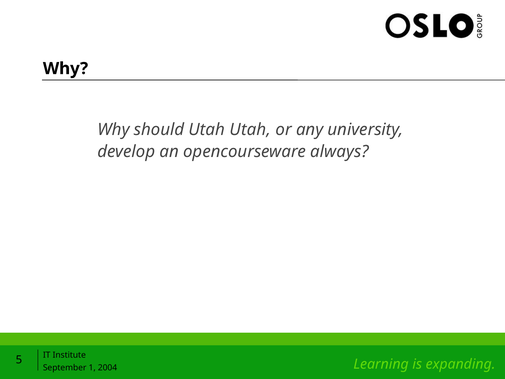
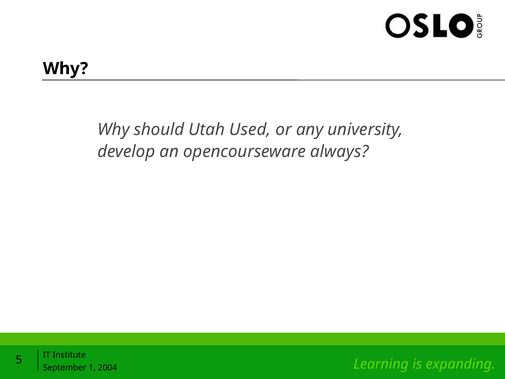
Utah Utah: Utah -> Used (250, 129)
